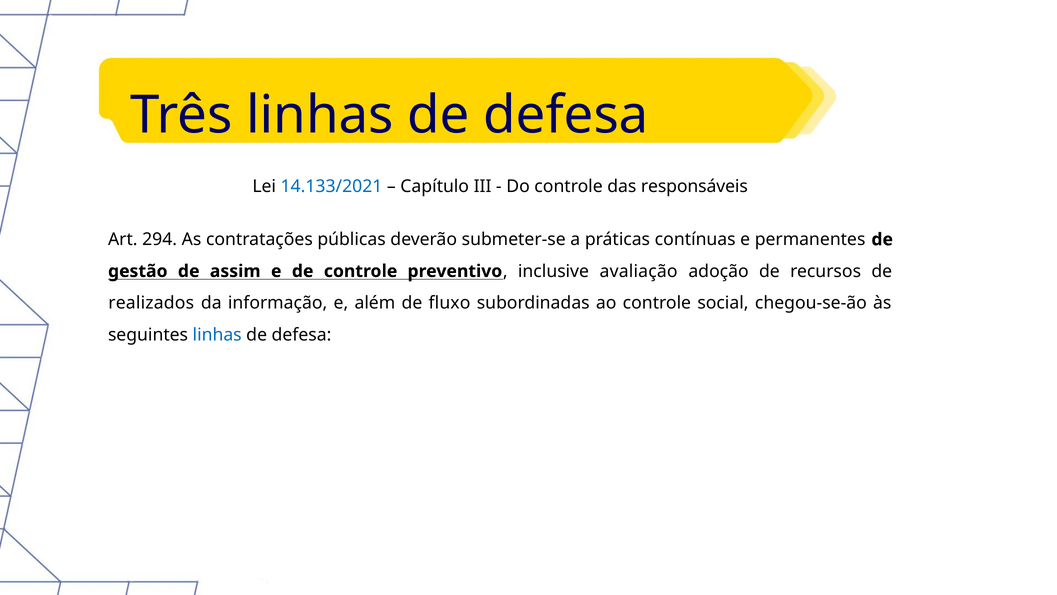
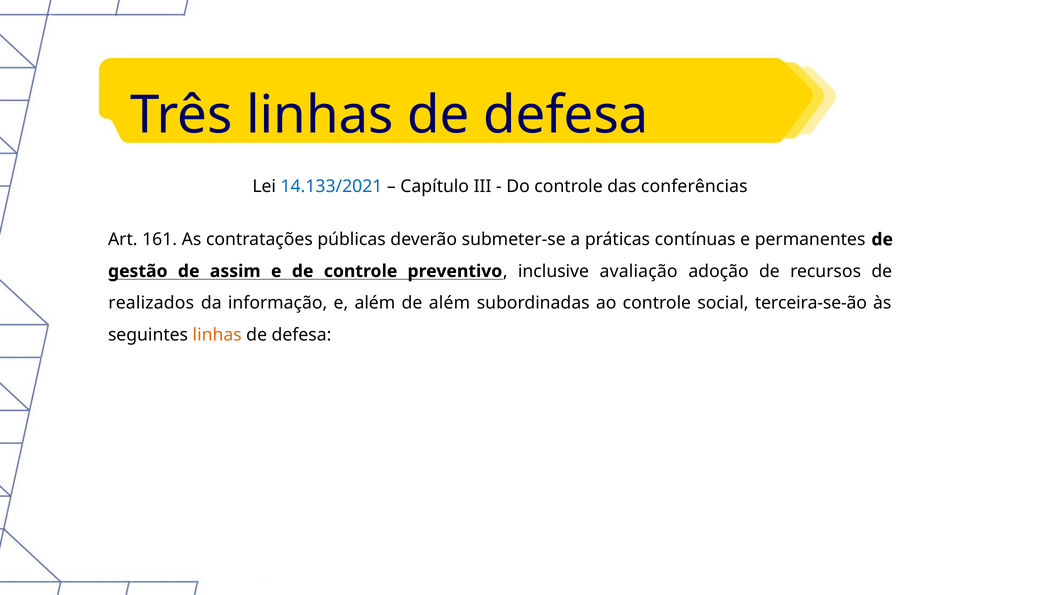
responsáveis: responsáveis -> conferências (694, 186)
294: 294 -> 161 (160, 239)
de fluxo: fluxo -> além (449, 303)
chegou-se-ão: chegou-se-ão -> terceira-se-ão (811, 303)
linhas colour: blue -> orange (217, 334)
